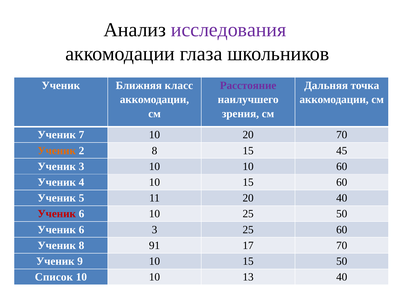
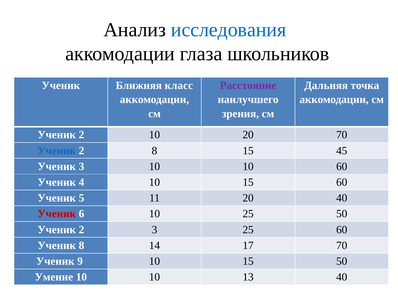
исследования colour: purple -> blue (229, 30)
7: 7 -> 2 (81, 135)
Ученик colour: orange -> blue (57, 150)
6: 6 -> 2 (81, 229)
91: 91 -> 14 (154, 245)
Список: Список -> Умение (54, 277)
